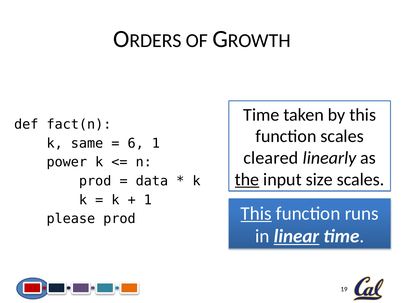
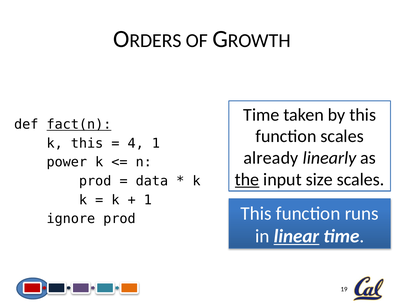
fact(n underline: none -> present (79, 125)
k same: same -> this (87, 143)
6: 6 -> 4 (136, 143)
cleared: cleared -> already (271, 158)
This underline: present -> none (256, 213)
please: please -> ignore (71, 219)
